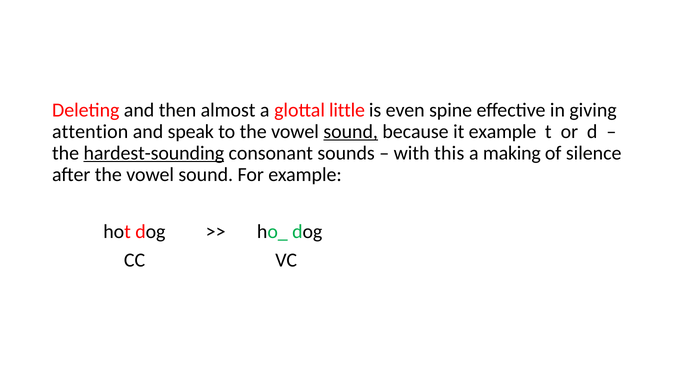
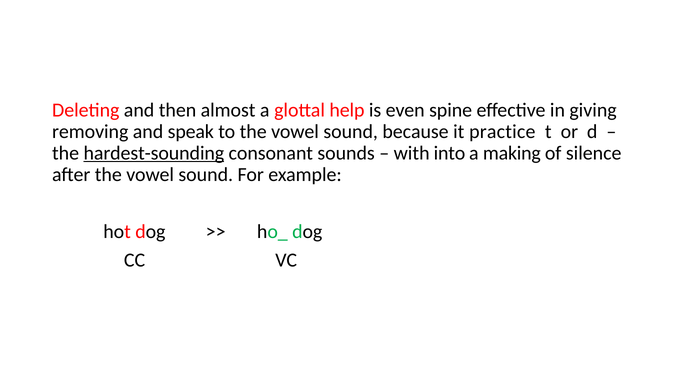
little: little -> help (347, 110)
attention: attention -> removing (90, 132)
sound underline: present -> none (351, 132)
it example: example -> practice (502, 132)
this: this -> into (449, 153)
